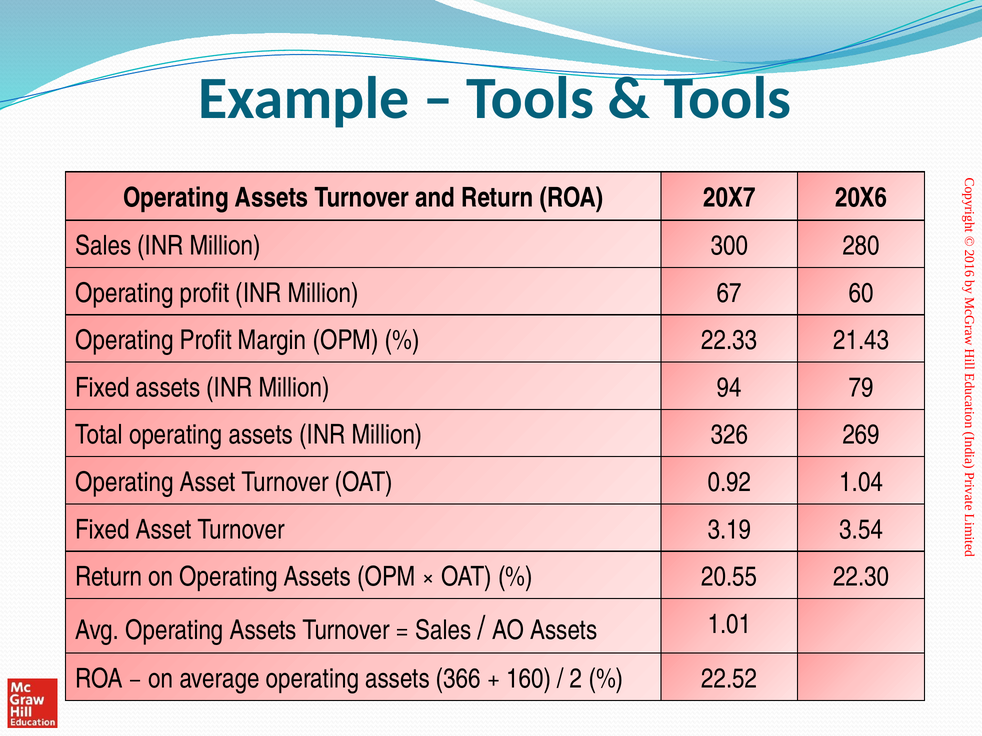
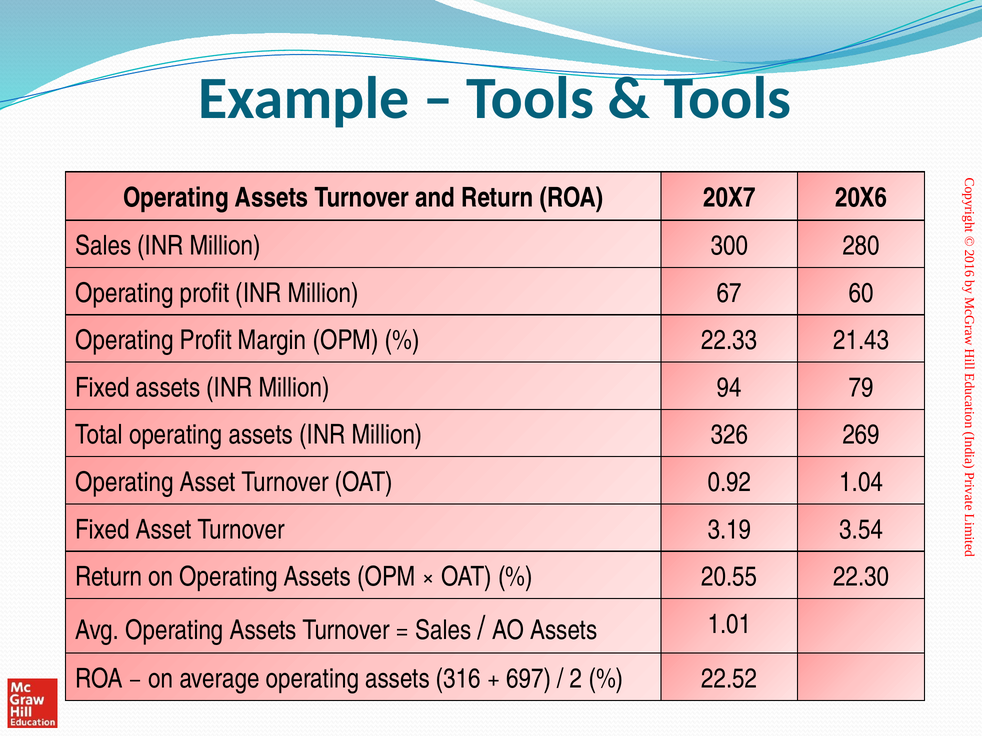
366: 366 -> 316 (458, 679)
160: 160 -> 697 (529, 679)
